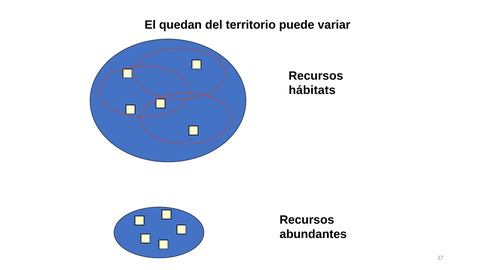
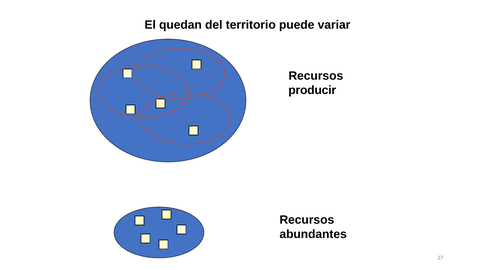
hábitats: hábitats -> producir (312, 90)
